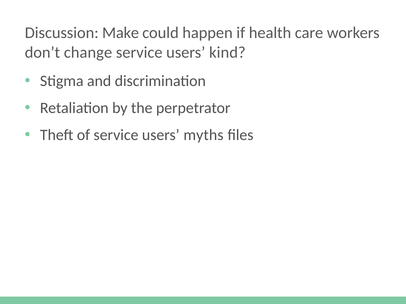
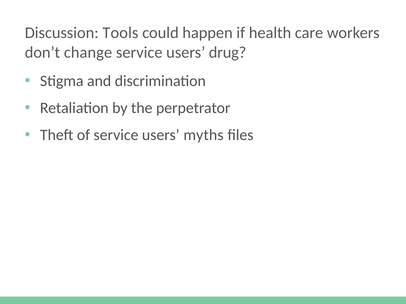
Make: Make -> Tools (120, 33)
kind: kind -> drug (228, 52)
